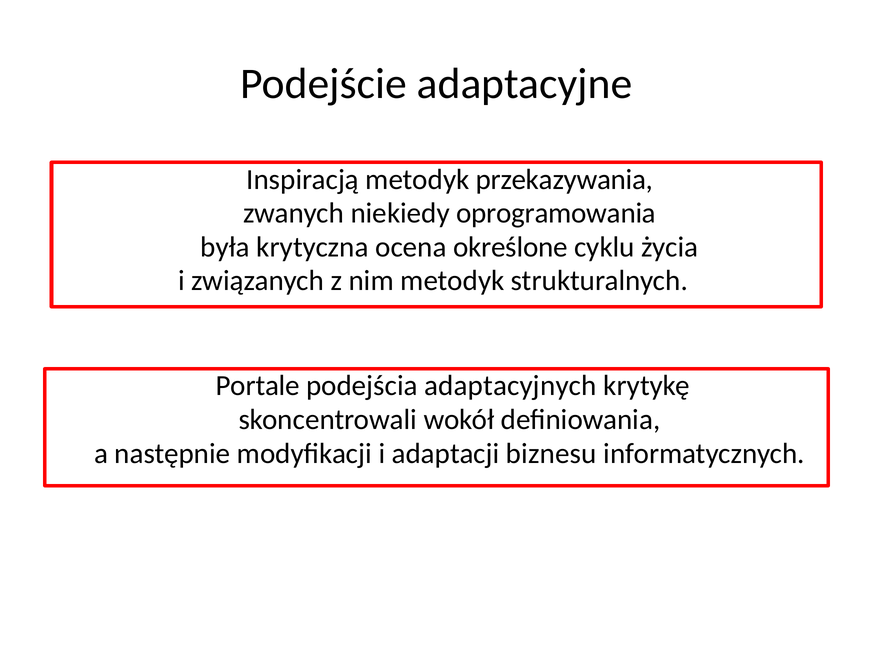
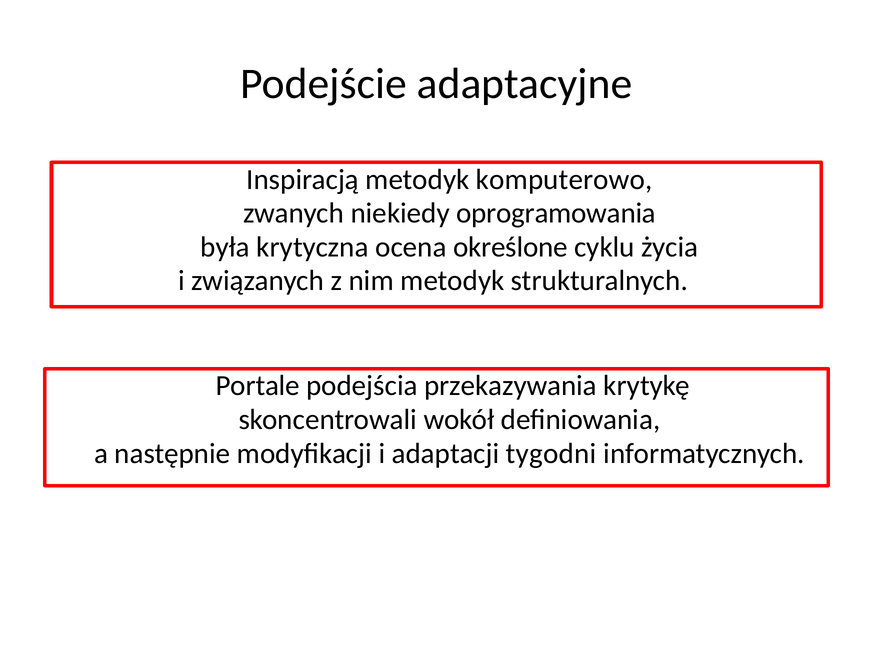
przekazywania: przekazywania -> komputerowo (564, 179)
adaptacyjnych: adaptacyjnych -> przekazywania (511, 386)
biznesu: biznesu -> tygodni (551, 453)
